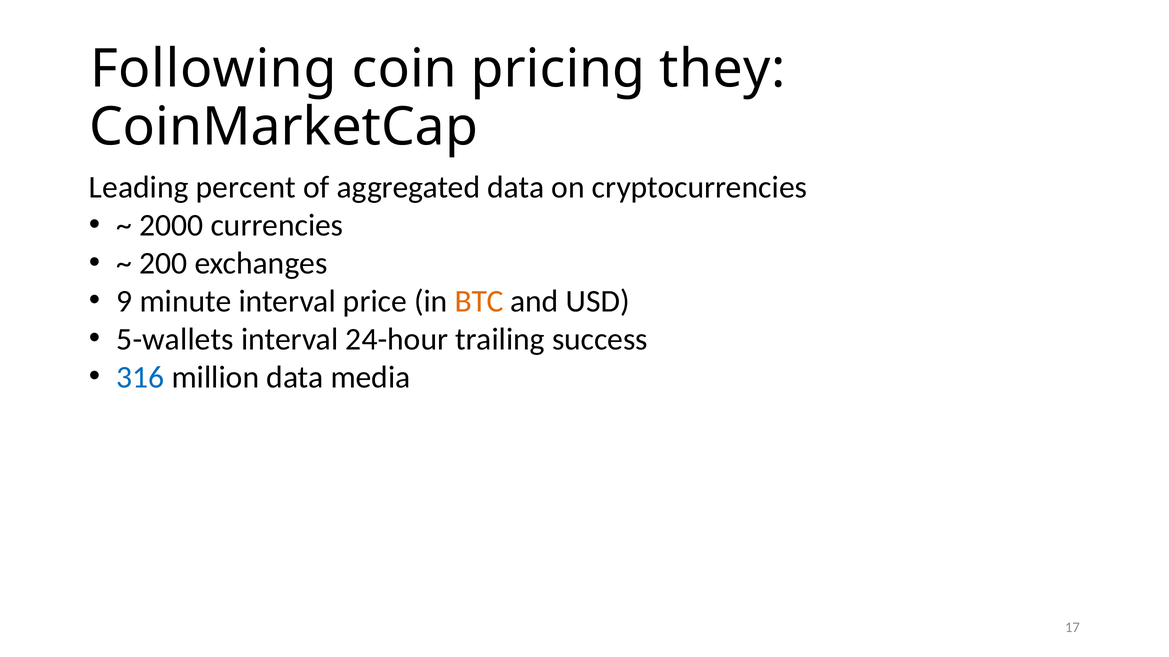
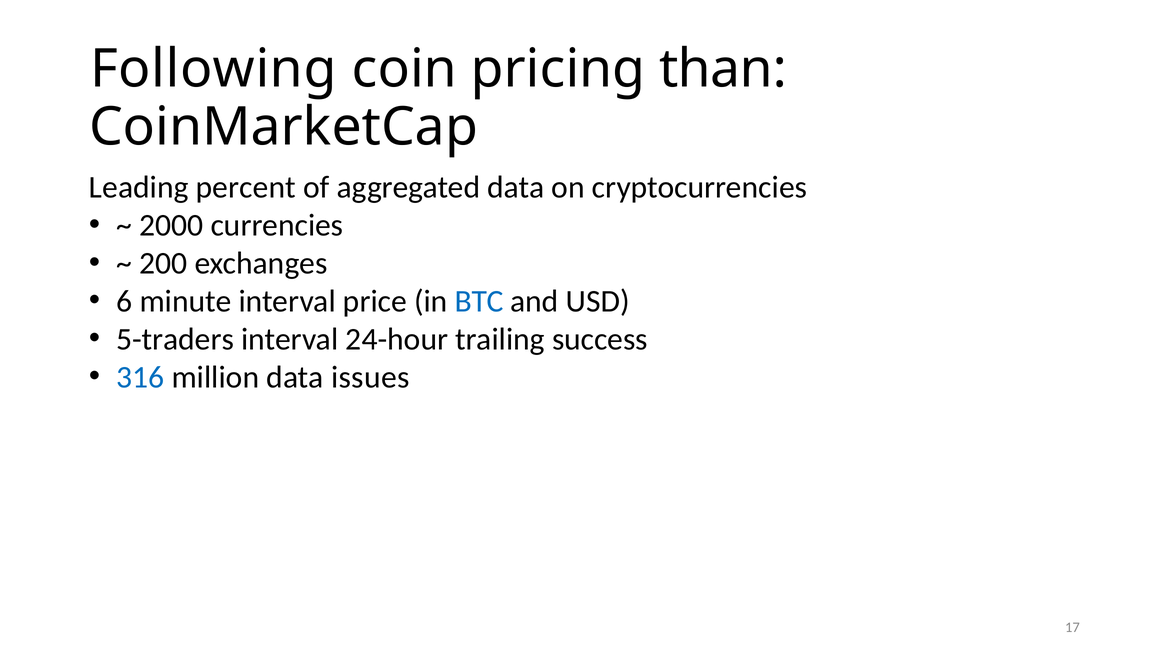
they: they -> than (723, 69)
9: 9 -> 6 (124, 301)
BTC colour: orange -> blue (479, 301)
5-wallets: 5-wallets -> 5-traders (175, 339)
media: media -> issues (370, 377)
